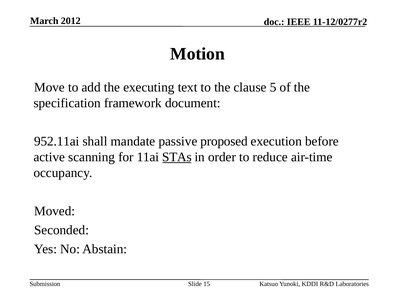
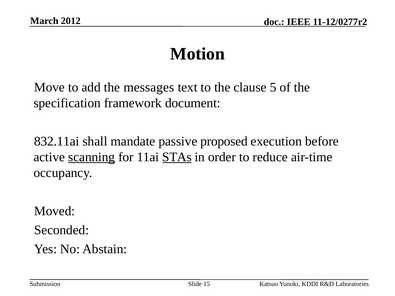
executing: executing -> messages (149, 87)
952.11ai: 952.11ai -> 832.11ai (57, 141)
scanning underline: none -> present (92, 157)
